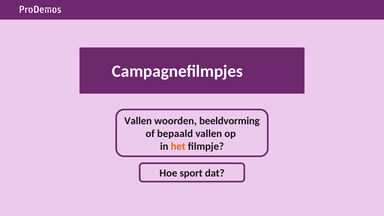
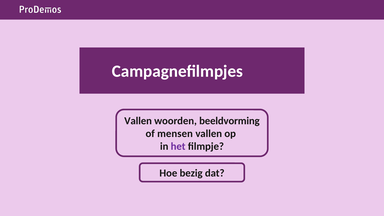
bepaald: bepaald -> mensen (175, 134)
het colour: orange -> purple (178, 146)
sport: sport -> bezig (191, 173)
